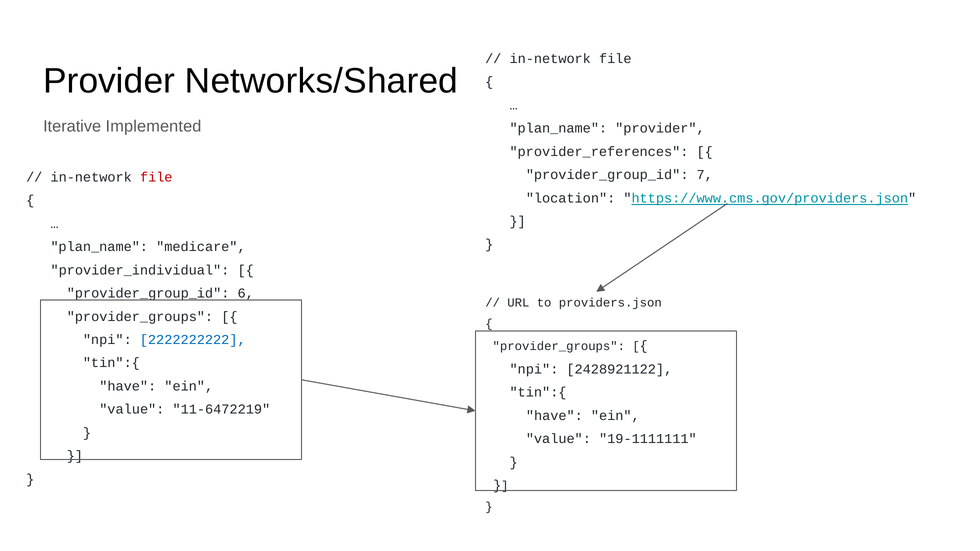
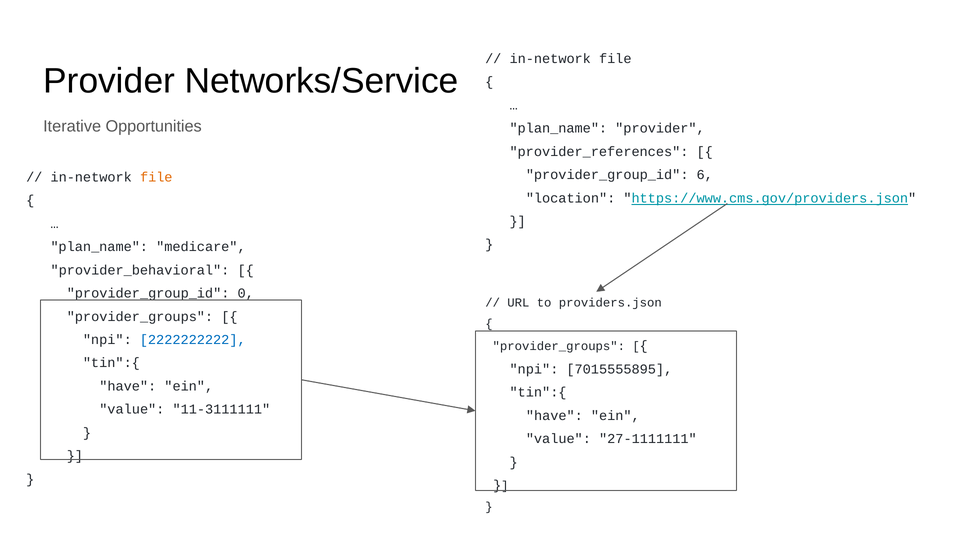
Networks/Shared: Networks/Shared -> Networks/Service (322, 81)
Implemented: Implemented -> Opportunities (154, 126)
7: 7 -> 6 (705, 175)
file colour: red -> orange (156, 177)
provider_individual: provider_individual -> provider_behavioral (140, 270)
6: 6 -> 0 (246, 293)
2428921122: 2428921122 -> 7015555895 (619, 369)
11-6472219: 11-6472219 -> 11-3111111 (221, 410)
19-1111111: 19-1111111 -> 27-1111111 (648, 439)
